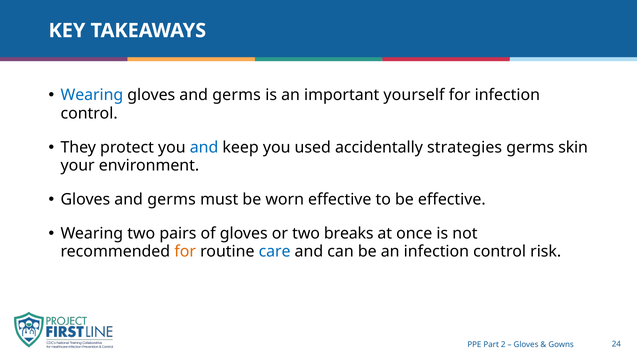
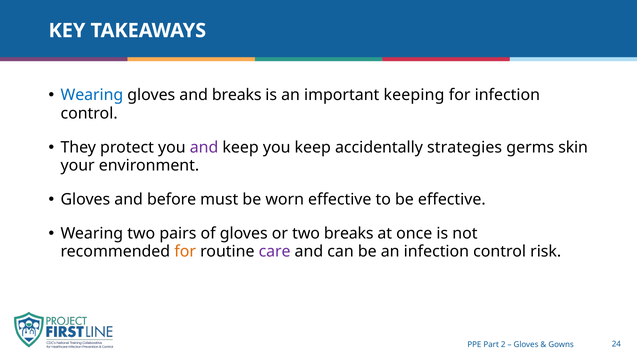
germs: germs -> breaks (237, 95)
yourself: yourself -> keeping (414, 95)
and colour: blue -> purple (204, 147)
you used: used -> keep (313, 147)
germs: germs -> before (172, 200)
care colour: blue -> purple (275, 252)
